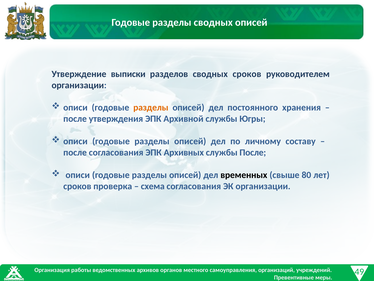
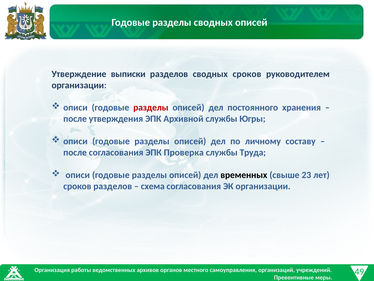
разделы colour: orange -> red (151, 107)
Архивных: Архивных -> Проверка (184, 152)
службы После: После -> Труда (253, 152)
80: 80 -> 23 (306, 175)
сроков проверка: проверка -> разделов (113, 186)
